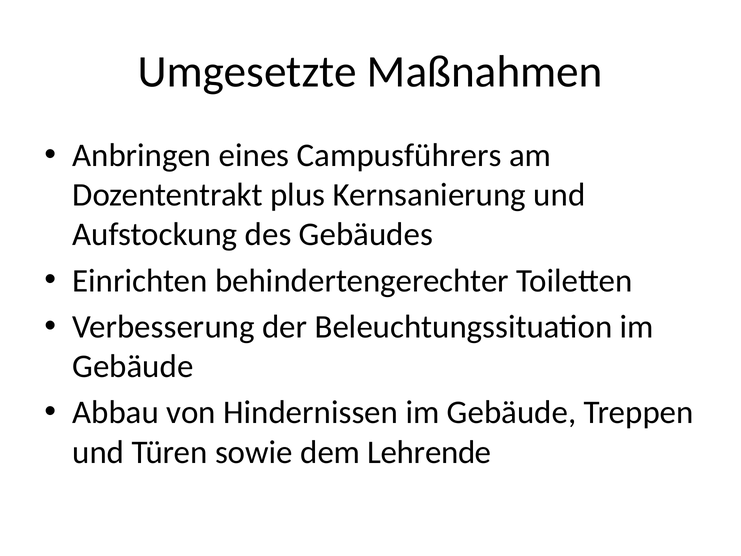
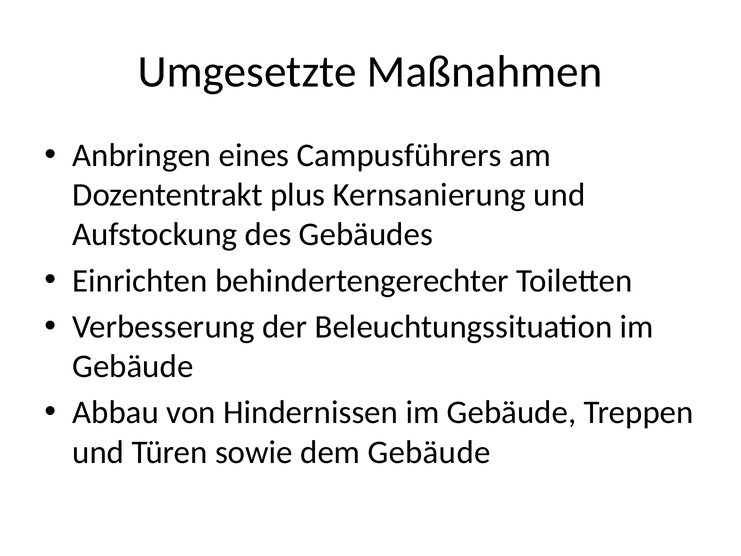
dem Lehrende: Lehrende -> Gebäude (429, 452)
